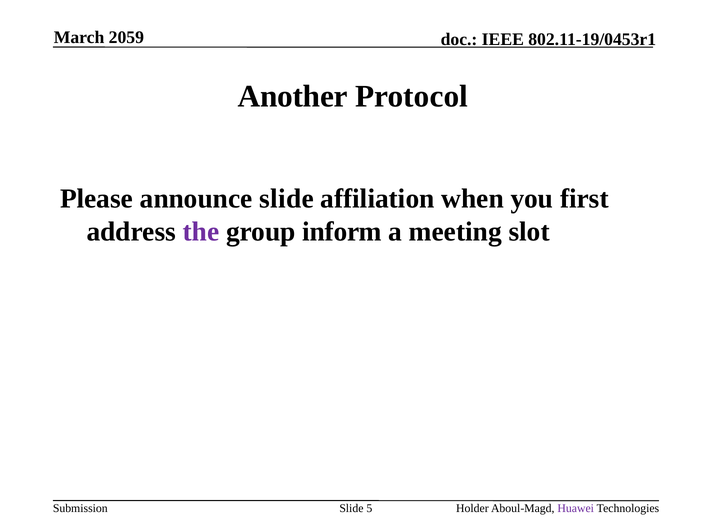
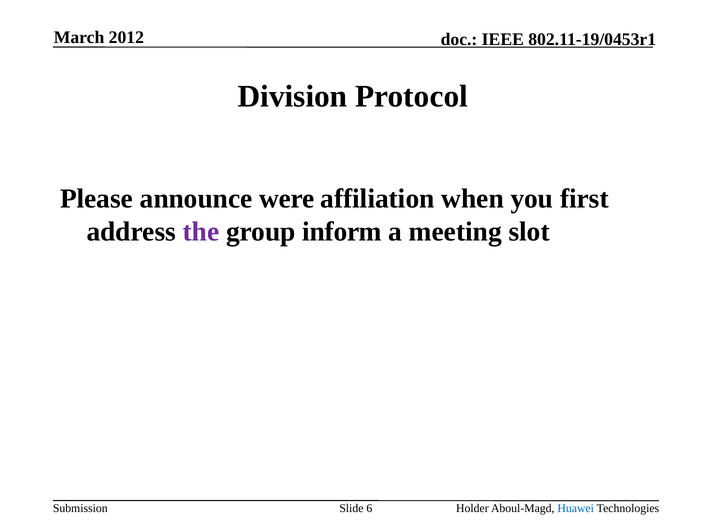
2059: 2059 -> 2012 (126, 37)
Another: Another -> Division (293, 96)
announce slide: slide -> were (287, 198)
5: 5 -> 6 (369, 508)
Huawei colour: purple -> blue (576, 508)
